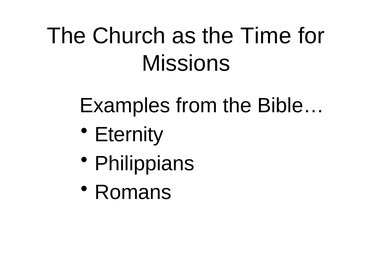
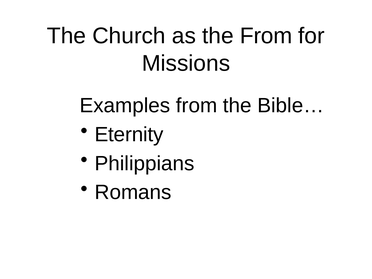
the Time: Time -> From (266, 36)
